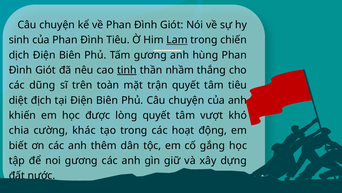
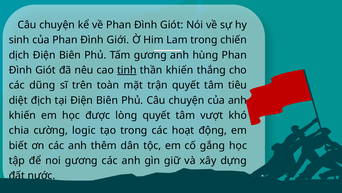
Đình Tiêu: Tiêu -> Giới (118, 40)
Lam underline: present -> none (177, 40)
thần nhầm: nhầm -> khiến (180, 70)
khác: khác -> logic (84, 130)
